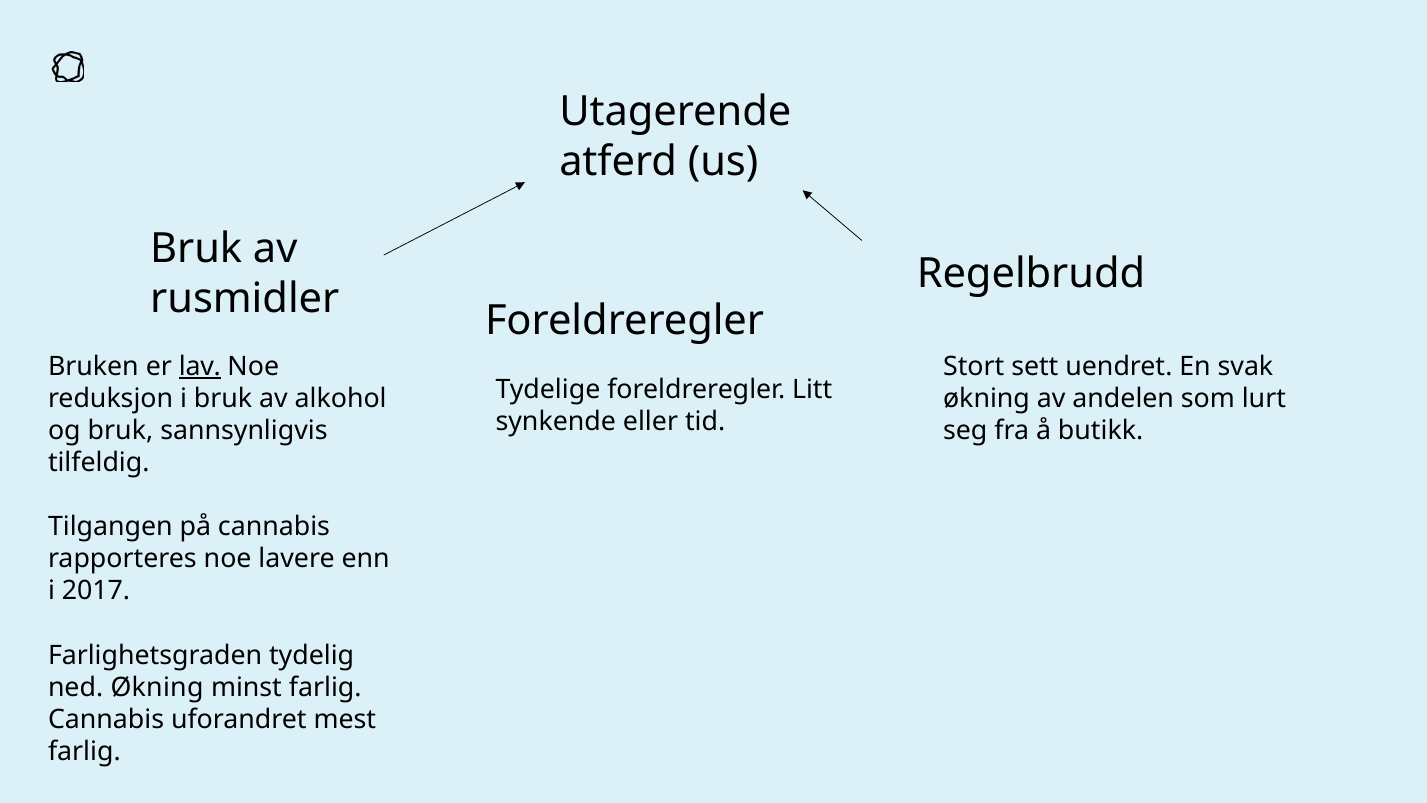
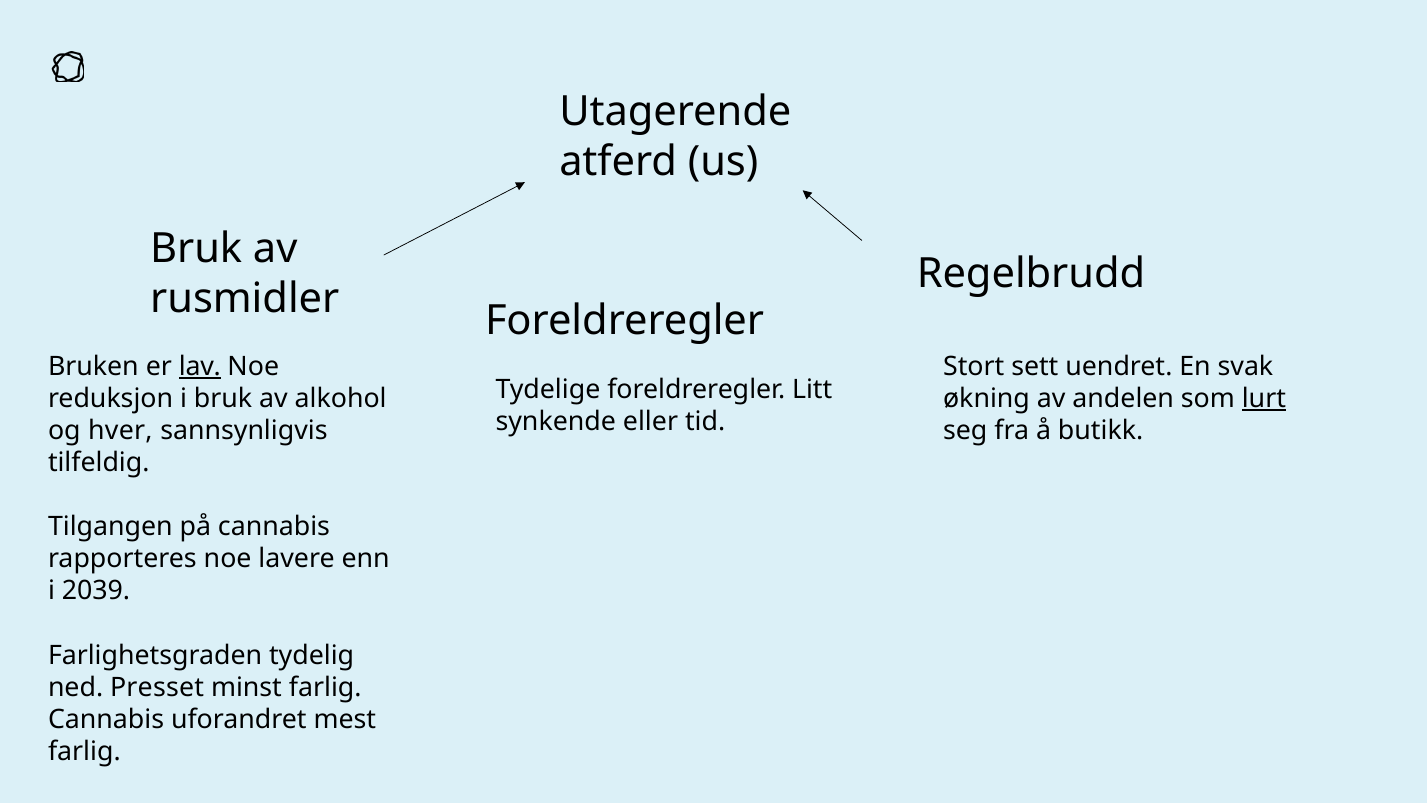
lurt underline: none -> present (1264, 398)
og bruk: bruk -> hver (120, 430)
2017: 2017 -> 2039 (96, 591)
ned Økning: Økning -> Presset (157, 687)
